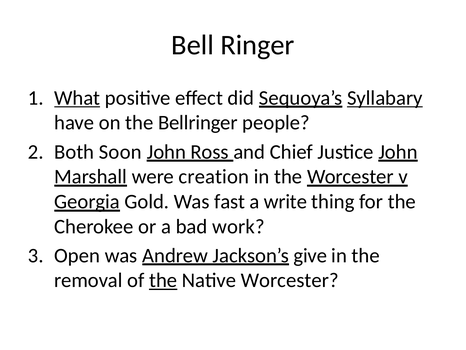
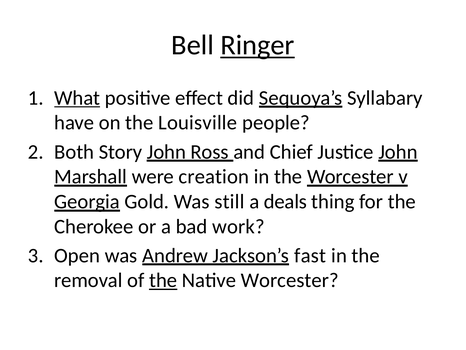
Ringer underline: none -> present (257, 45)
Syllabary underline: present -> none (385, 98)
Bellringer: Bellringer -> Louisville (198, 123)
Soon: Soon -> Story (120, 152)
fast: fast -> still (229, 201)
write: write -> deals (285, 201)
give: give -> fast (310, 255)
